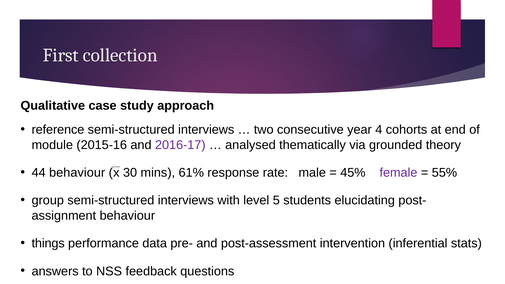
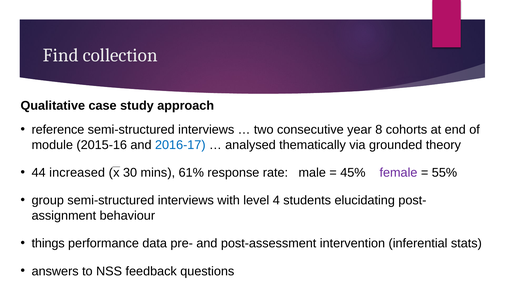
First: First -> Find (61, 55)
4: 4 -> 8 (379, 130)
2016-17 colour: purple -> blue (180, 145)
44 behaviour: behaviour -> increased (77, 173)
5: 5 -> 4 (276, 201)
